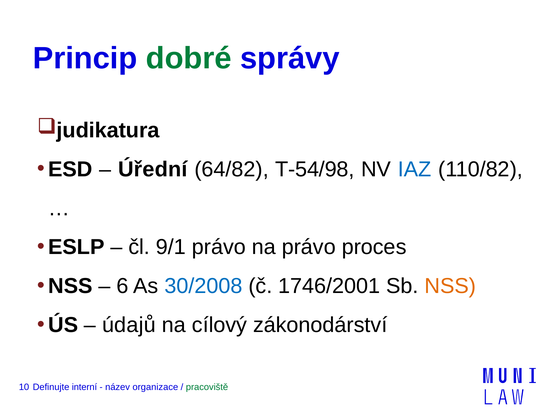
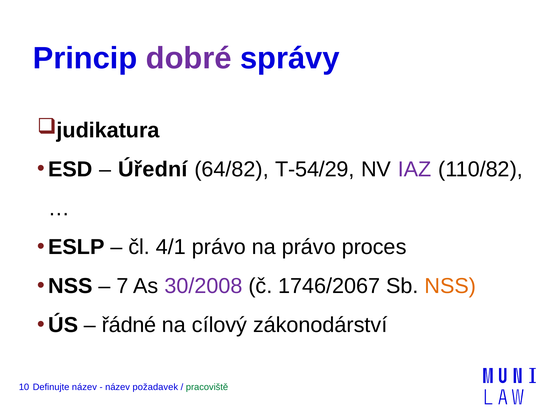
dobré colour: green -> purple (189, 58)
T-54/98: T-54/98 -> T-54/29 (315, 169)
IAZ colour: blue -> purple (415, 169)
9/1: 9/1 -> 4/1 (171, 247)
6: 6 -> 7 (122, 286)
30/2008 colour: blue -> purple (203, 286)
1746/2001: 1746/2001 -> 1746/2067 (329, 286)
údajů: údajů -> řádné (129, 325)
Definujte interní: interní -> název (84, 387)
organizace: organizace -> požadavek (155, 387)
